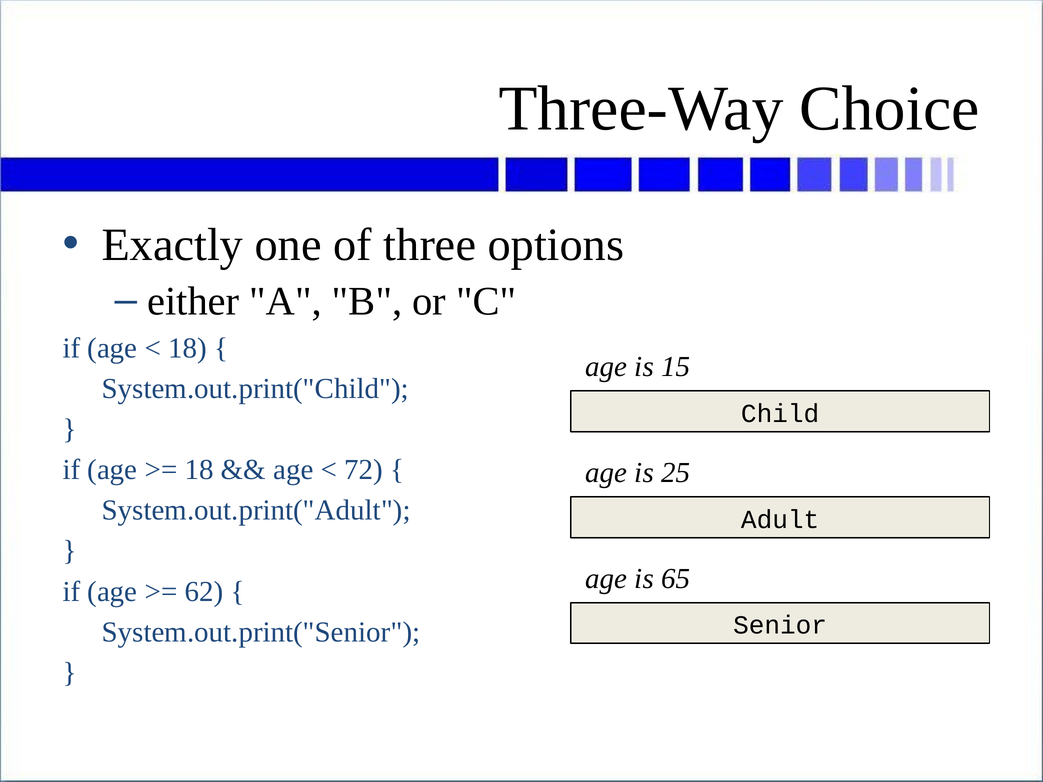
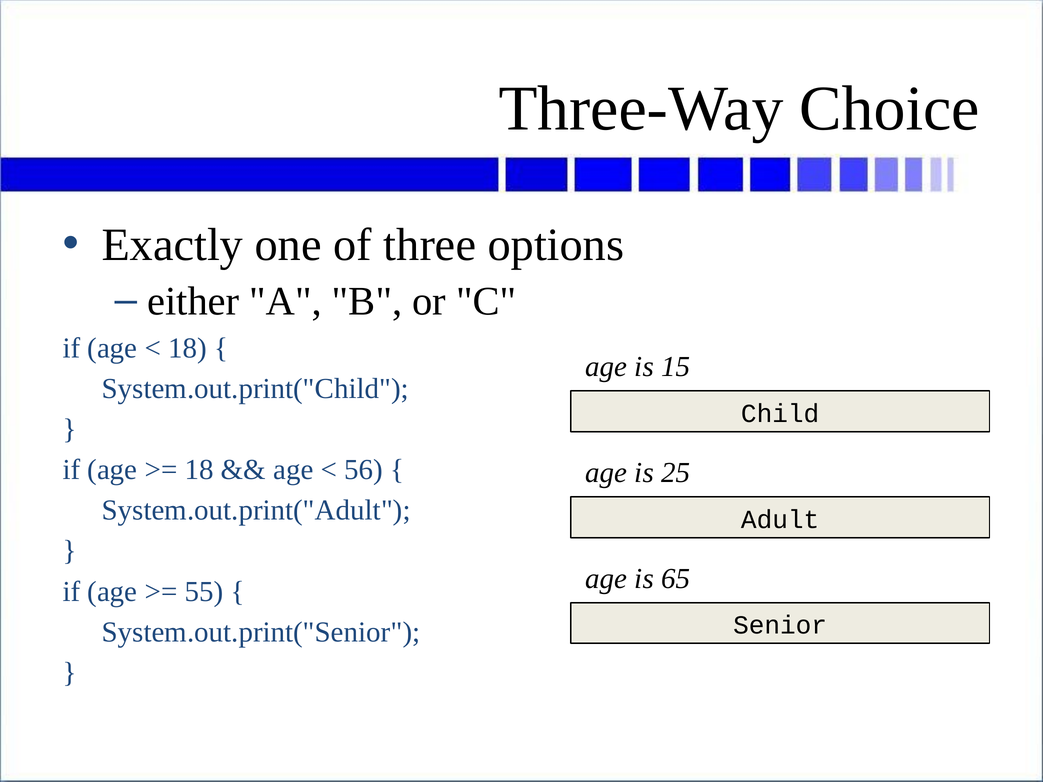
72: 72 -> 56 (364, 470)
62: 62 -> 55 (204, 592)
